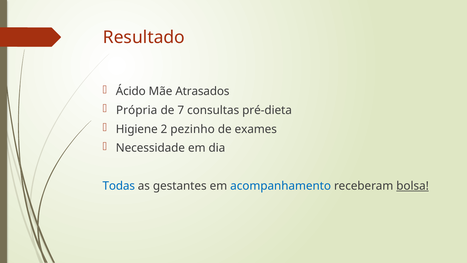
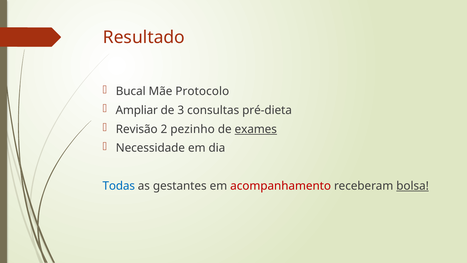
Ácido: Ácido -> Bucal (131, 91)
Atrasados: Atrasados -> Protocolo (202, 91)
Própria: Própria -> Ampliar (137, 110)
7: 7 -> 3 (181, 110)
Higiene: Higiene -> Revisão (137, 129)
exames underline: none -> present (256, 129)
acompanhamento colour: blue -> red (281, 186)
